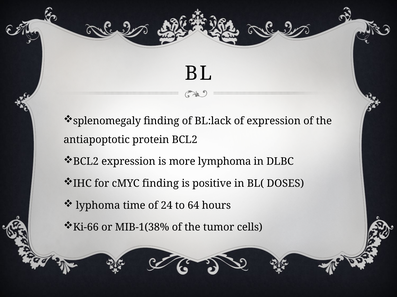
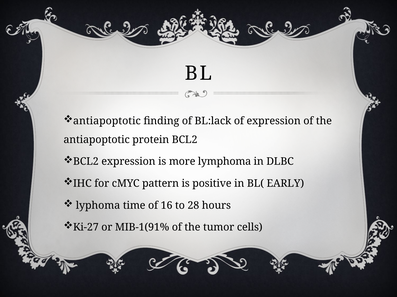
splenomegaly: splenomegaly -> antiapoptotic (107, 121)
cMYC finding: finding -> pattern (161, 184)
DOSES: DOSES -> EARLY (285, 184)
24: 24 -> 16 (167, 206)
64: 64 -> 28 (193, 206)
Ki-66: Ki-66 -> Ki-27 (86, 228)
MIB-1(38%: MIB-1(38% -> MIB-1(91% (142, 228)
